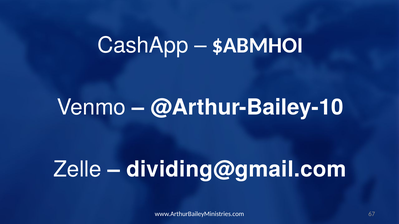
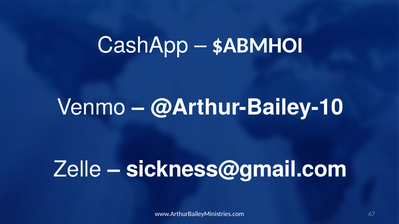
dividing@gmail.com: dividing@gmail.com -> sickness@gmail.com (237, 170)
